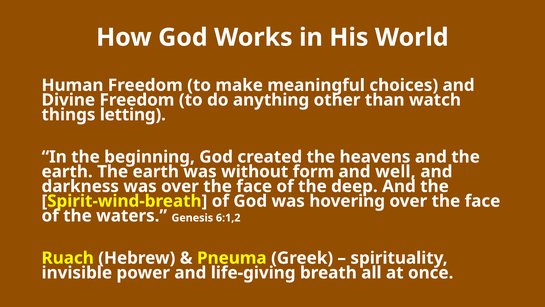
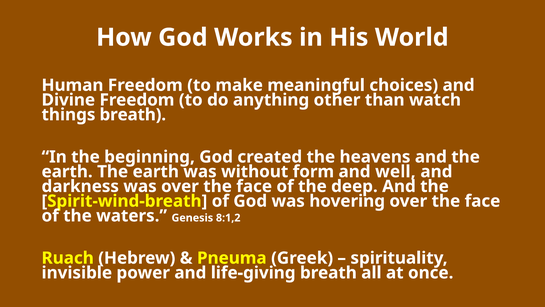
things letting: letting -> breath (133, 115)
6:1,2: 6:1,2 -> 8:1,2 (228, 218)
